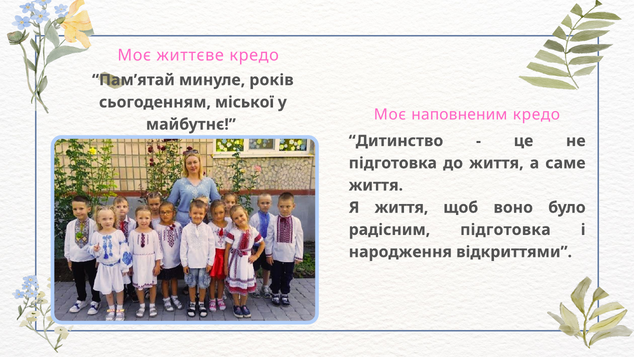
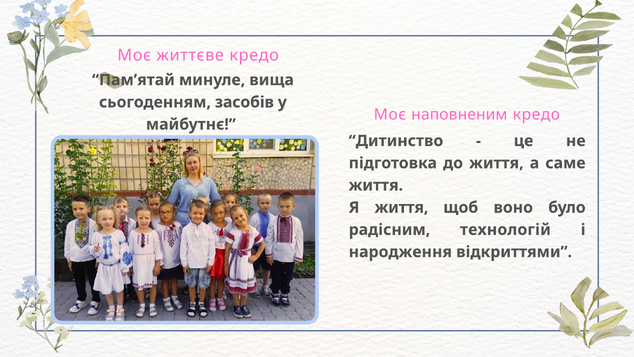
років: років -> вища (272, 80)
міської: міської -> засобів (244, 102)
радісним підготовка: підготовка -> технологій (505, 229)
